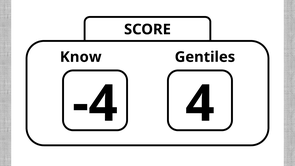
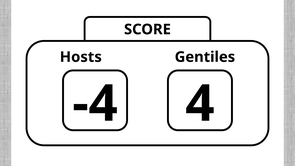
Know: Know -> Hosts (81, 57)
